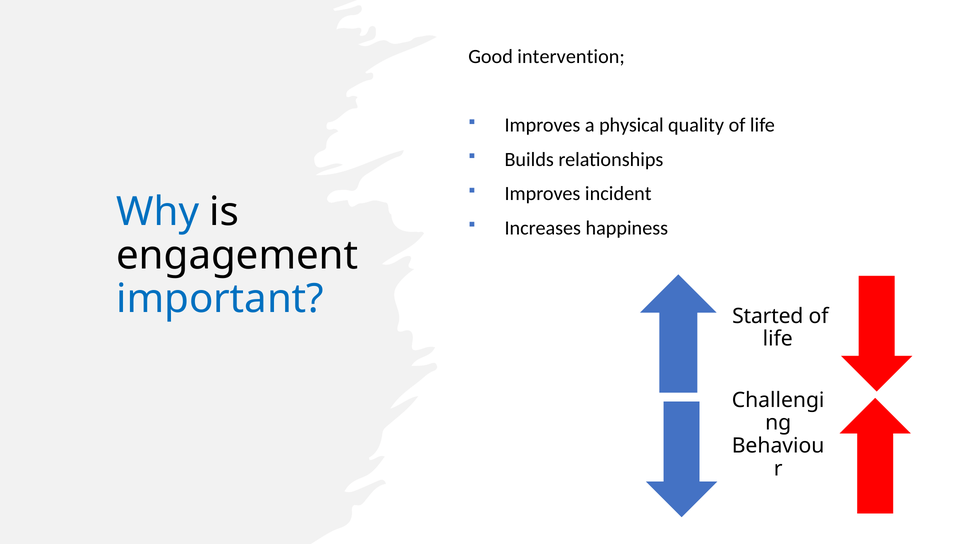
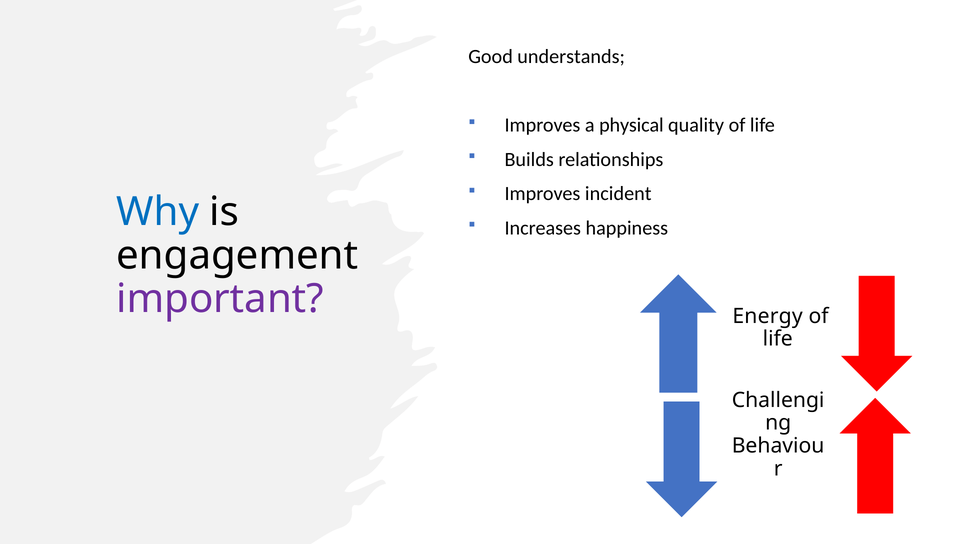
intervention: intervention -> understands (571, 57)
important colour: blue -> purple (220, 299)
Started: Started -> Energy (768, 316)
